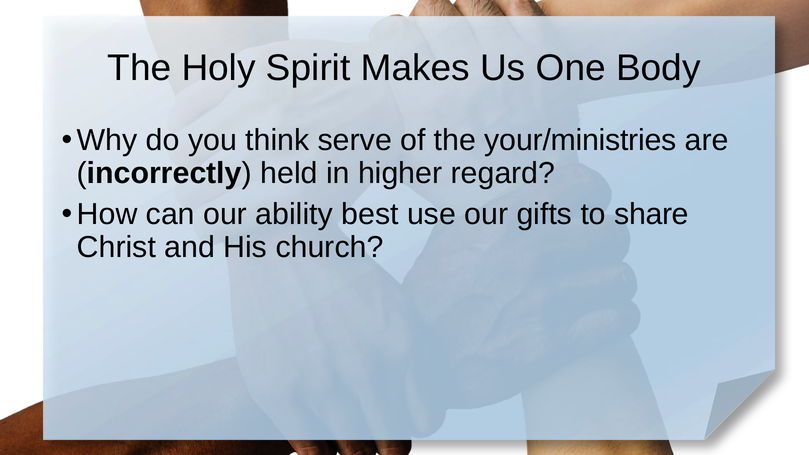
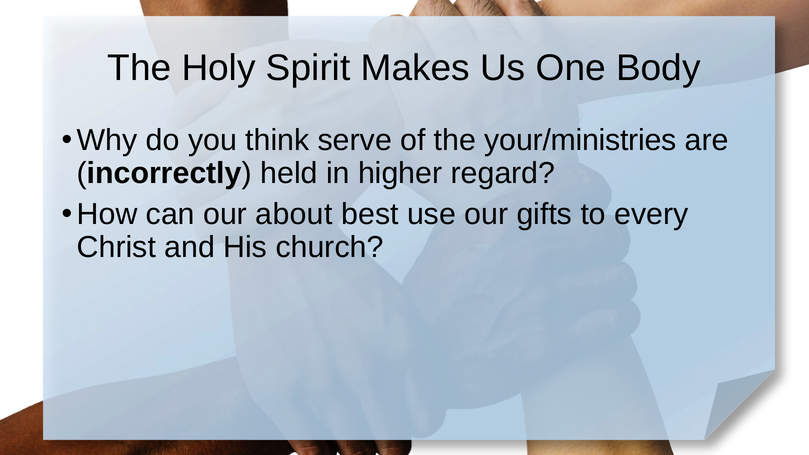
ability: ability -> about (294, 214)
share: share -> every (651, 214)
